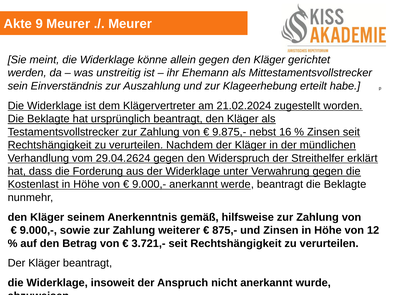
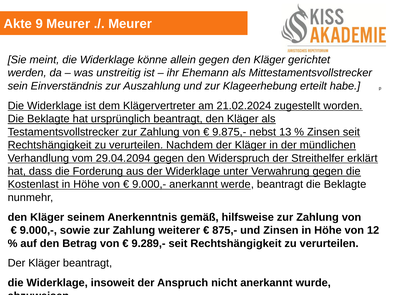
16: 16 -> 13 (285, 132)
29.04.2624: 29.04.2624 -> 29.04.2094 (123, 158)
3.721,-: 3.721,- -> 9.289,- (149, 243)
